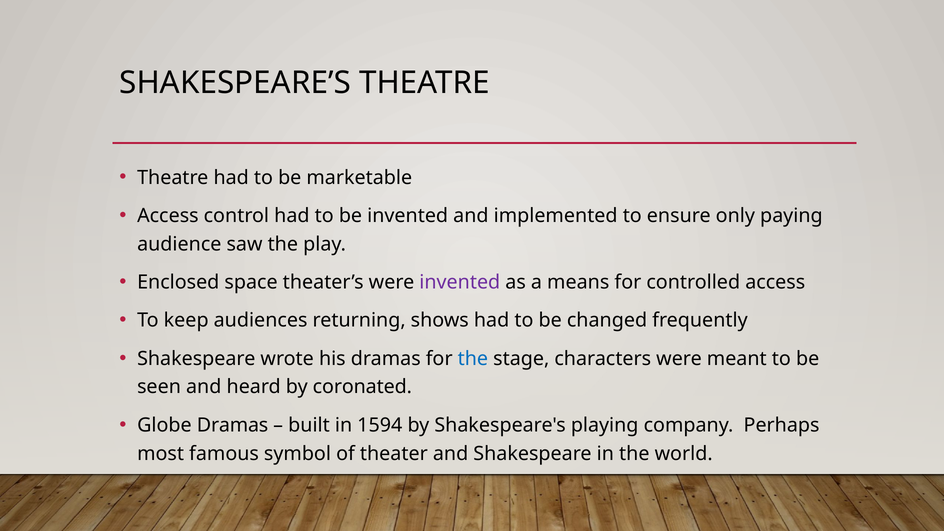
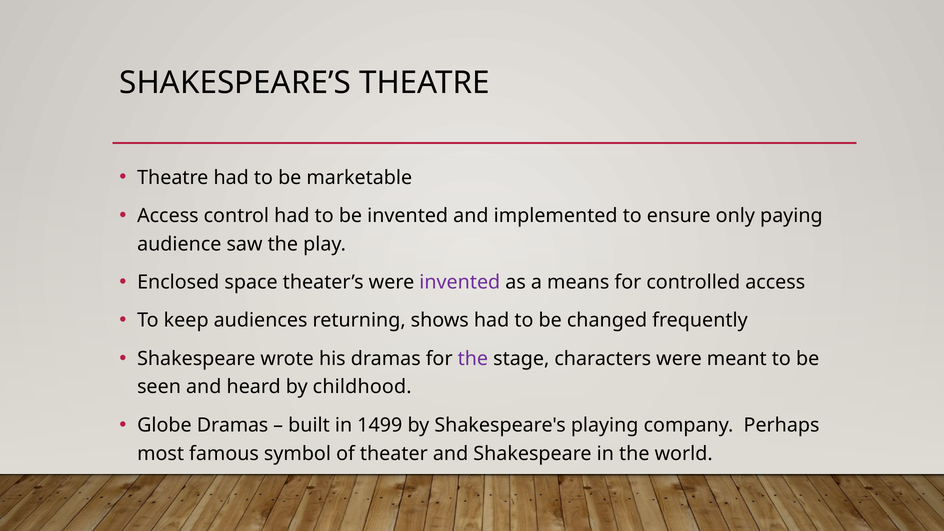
the colour: blue -> purple (473, 359)
coronated: coronated -> childhood (362, 387)
1594: 1594 -> 1499 (380, 425)
